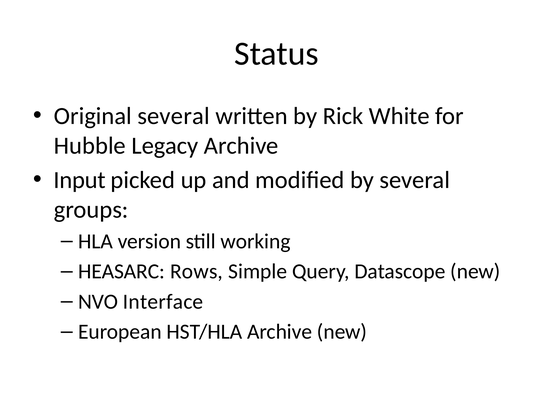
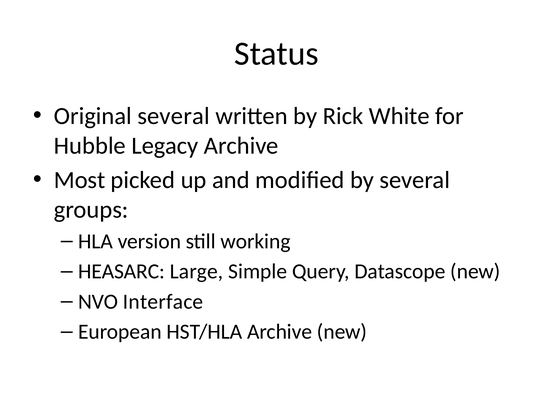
Input: Input -> Most (80, 180)
Rows: Rows -> Large (197, 271)
